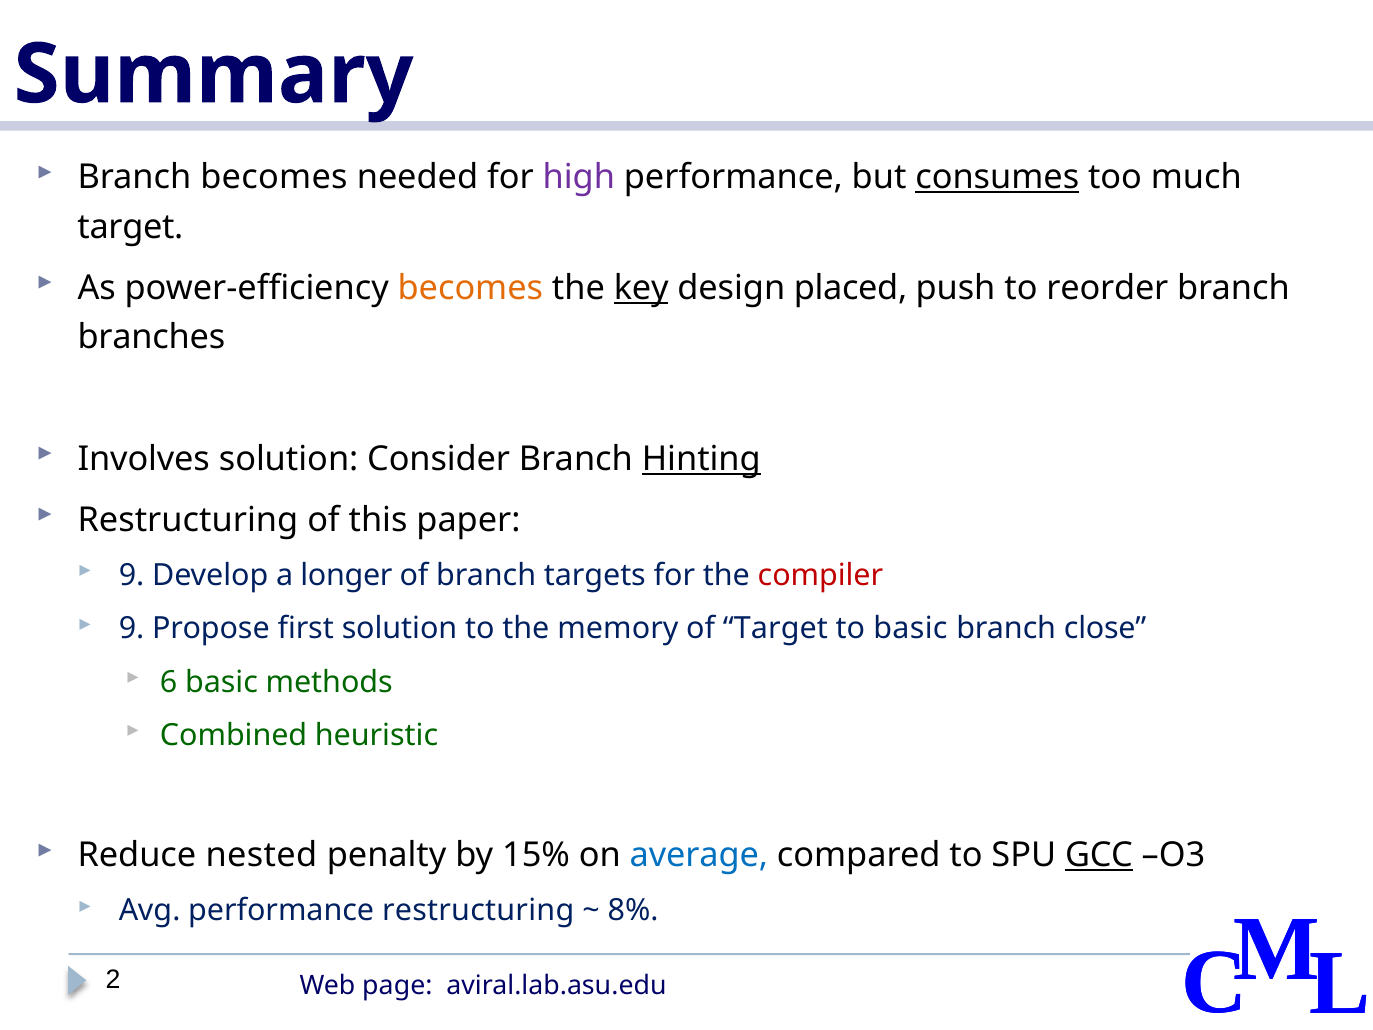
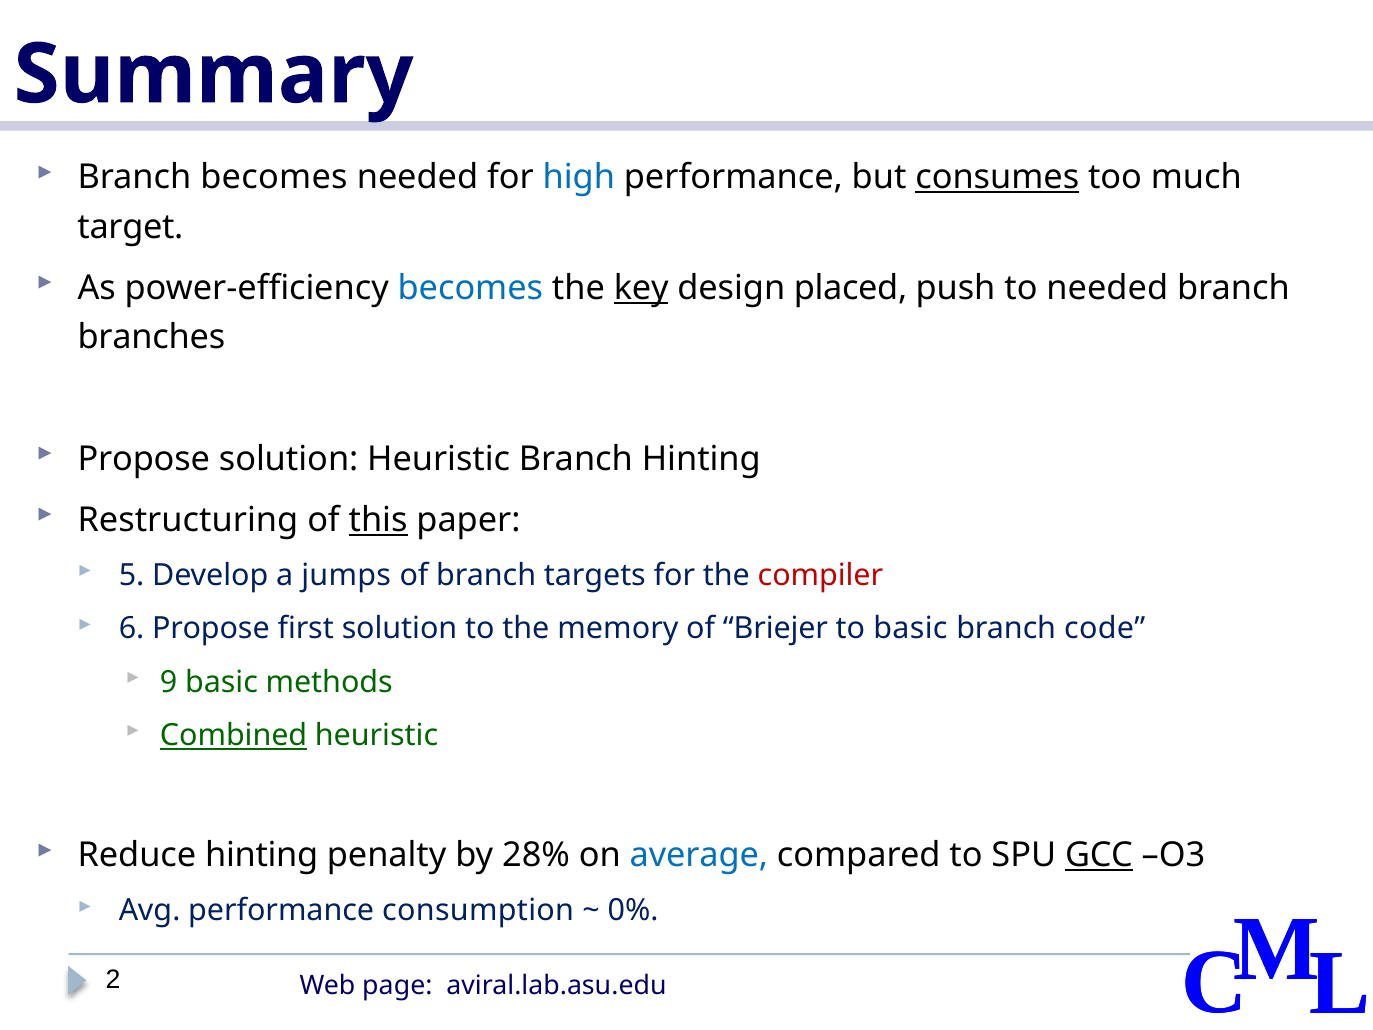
high colour: purple -> blue (579, 178)
becomes colour: orange -> blue (470, 288)
to reorder: reorder -> needed (1107, 288)
Involves: Involves -> Propose (144, 459)
solution Consider: Consider -> Heuristic (439, 459)
Hinting underline: present -> none (701, 459)
this underline: none -> present (378, 520)
9: 9 -> 5 (132, 575)
longer: longer -> jumps (346, 575)
9: 9 -> 6 (132, 629)
of Target: Target -> Briejer (776, 629)
close: close -> code (1105, 629)
6: 6 -> 9 (169, 682)
Combined underline: none -> present (234, 735)
Reduce nested: nested -> hinting (262, 855)
15%: 15% -> 28% (536, 855)
performance restructuring: restructuring -> consumption (478, 911)
8%: 8% -> 0% (633, 911)
